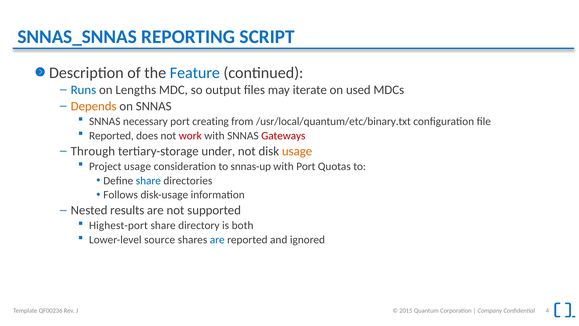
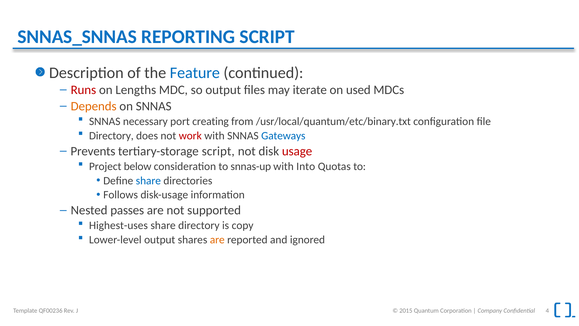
Runs colour: blue -> red (83, 90)
Reported: Reported -> Directory (111, 136)
Gateways colour: red -> blue (283, 136)
Through: Through -> Prevents (93, 151)
tertiary-storage under: under -> script (218, 151)
usage colour: orange -> red (297, 151)
Project usage: usage -> below (138, 166)
with Port: Port -> Into (306, 166)
results: results -> passes (127, 210)
Highest-port: Highest-port -> Highest-uses (118, 225)
both: both -> copy (243, 225)
Lower-level source: source -> output (160, 240)
are colour: blue -> orange (217, 240)
